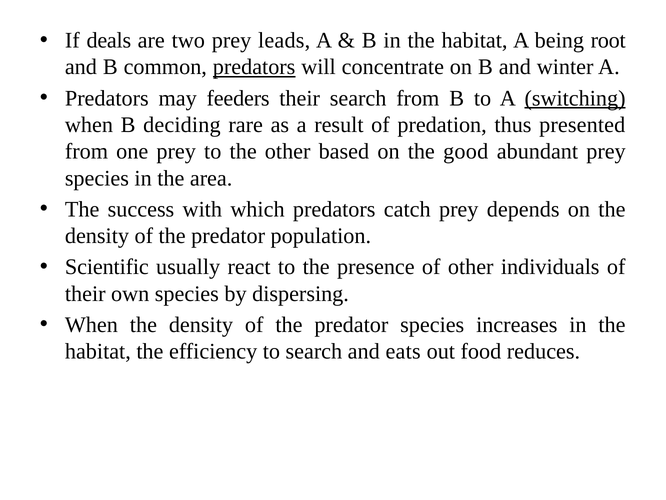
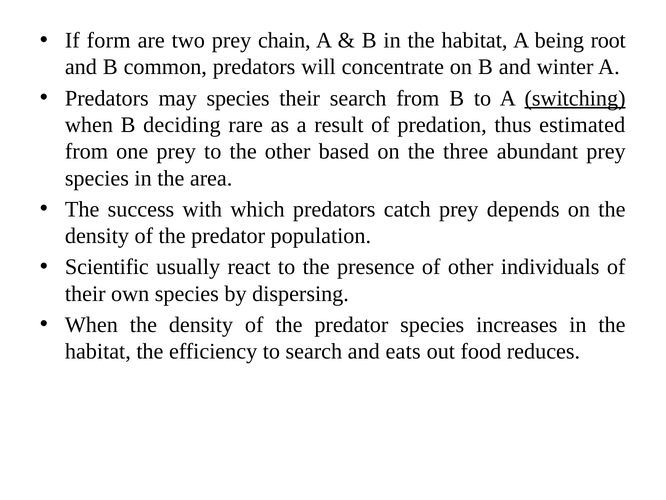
deals: deals -> form (109, 40)
leads: leads -> chain (284, 40)
predators underline: present -> none (254, 67)
may feeders: feeders -> species (238, 98)
presented: presented -> estimated (582, 125)
good: good -> three (466, 151)
